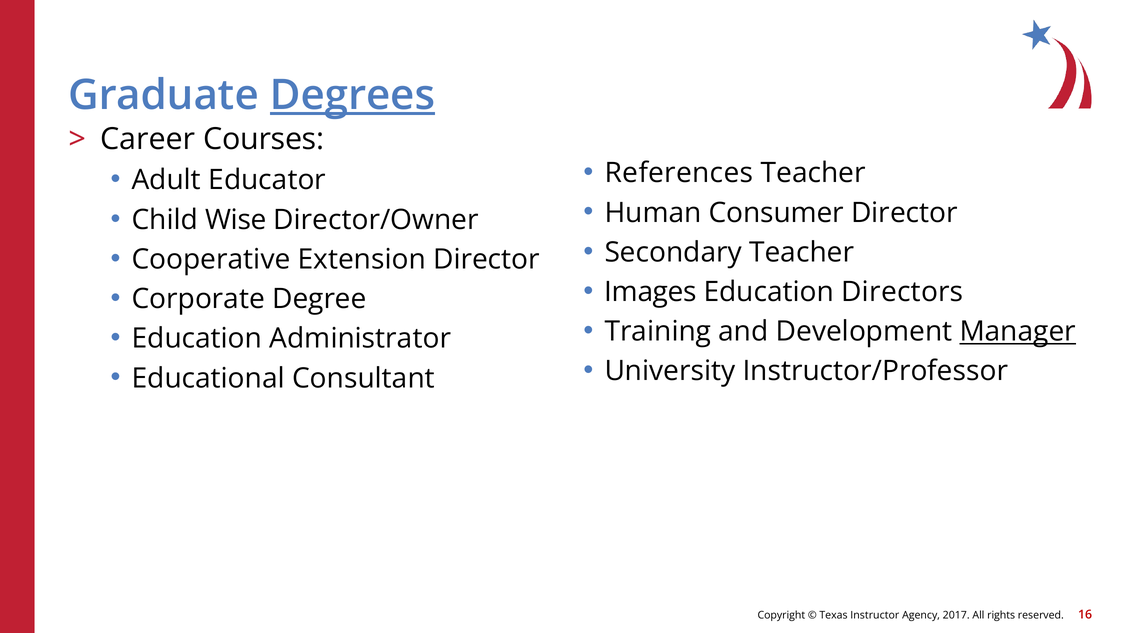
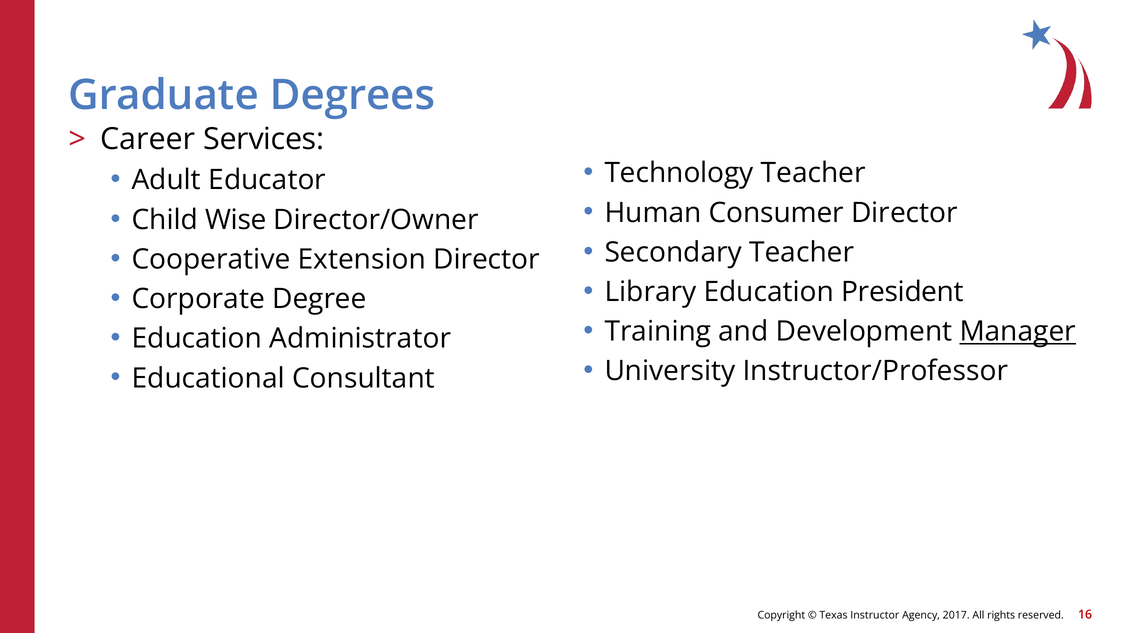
Degrees underline: present -> none (352, 95)
Courses: Courses -> Services (264, 139)
References: References -> Technology (679, 173)
Images: Images -> Library (650, 292)
Directors: Directors -> President (903, 292)
